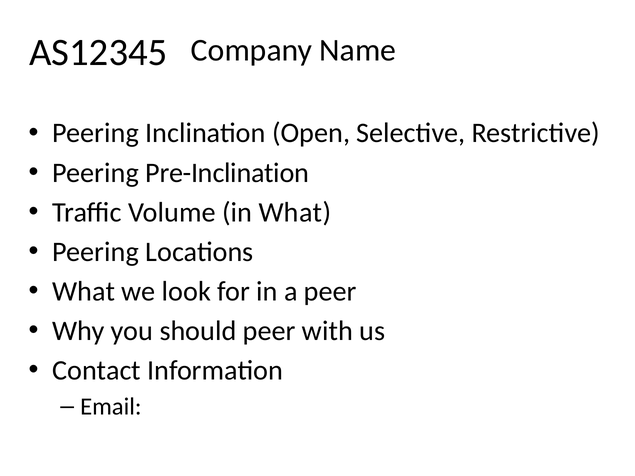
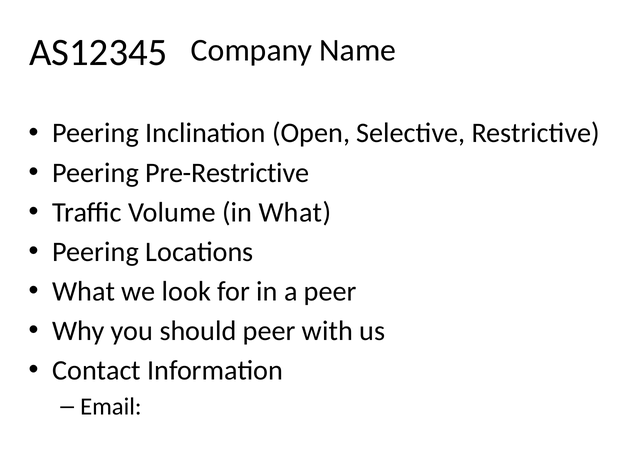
Pre-Inclination: Pre-Inclination -> Pre-Restrictive (227, 173)
